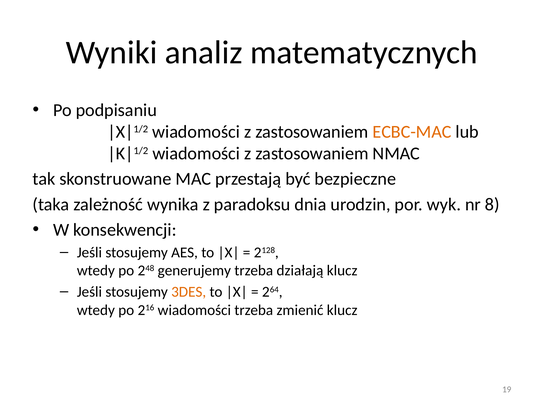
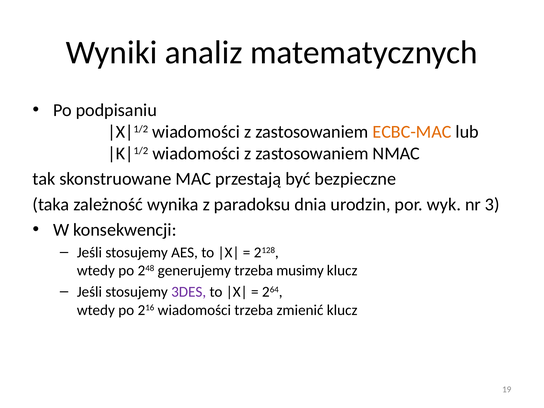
8: 8 -> 3 (492, 204)
działają: działają -> musimy (300, 271)
3DES colour: orange -> purple (189, 292)
